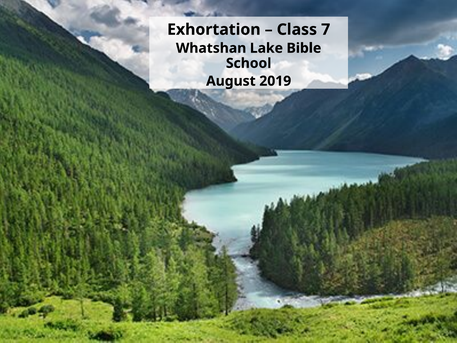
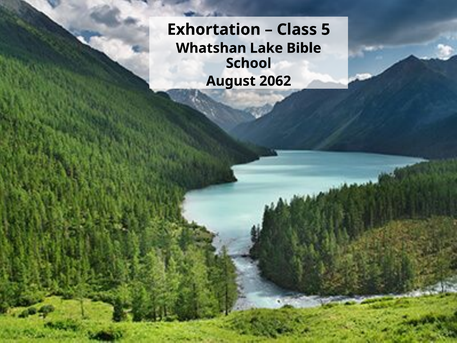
7: 7 -> 5 (326, 30)
2019: 2019 -> 2062 (275, 81)
